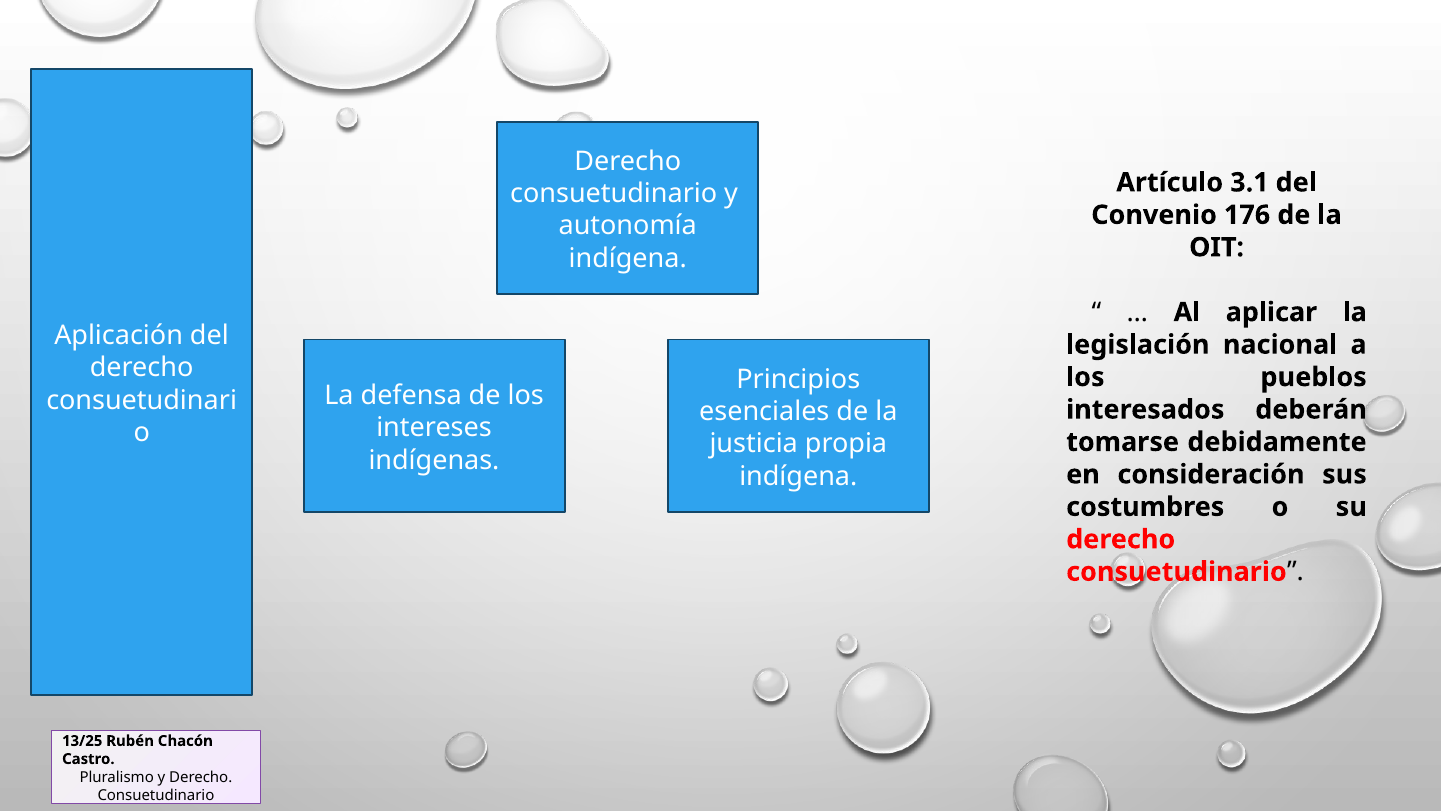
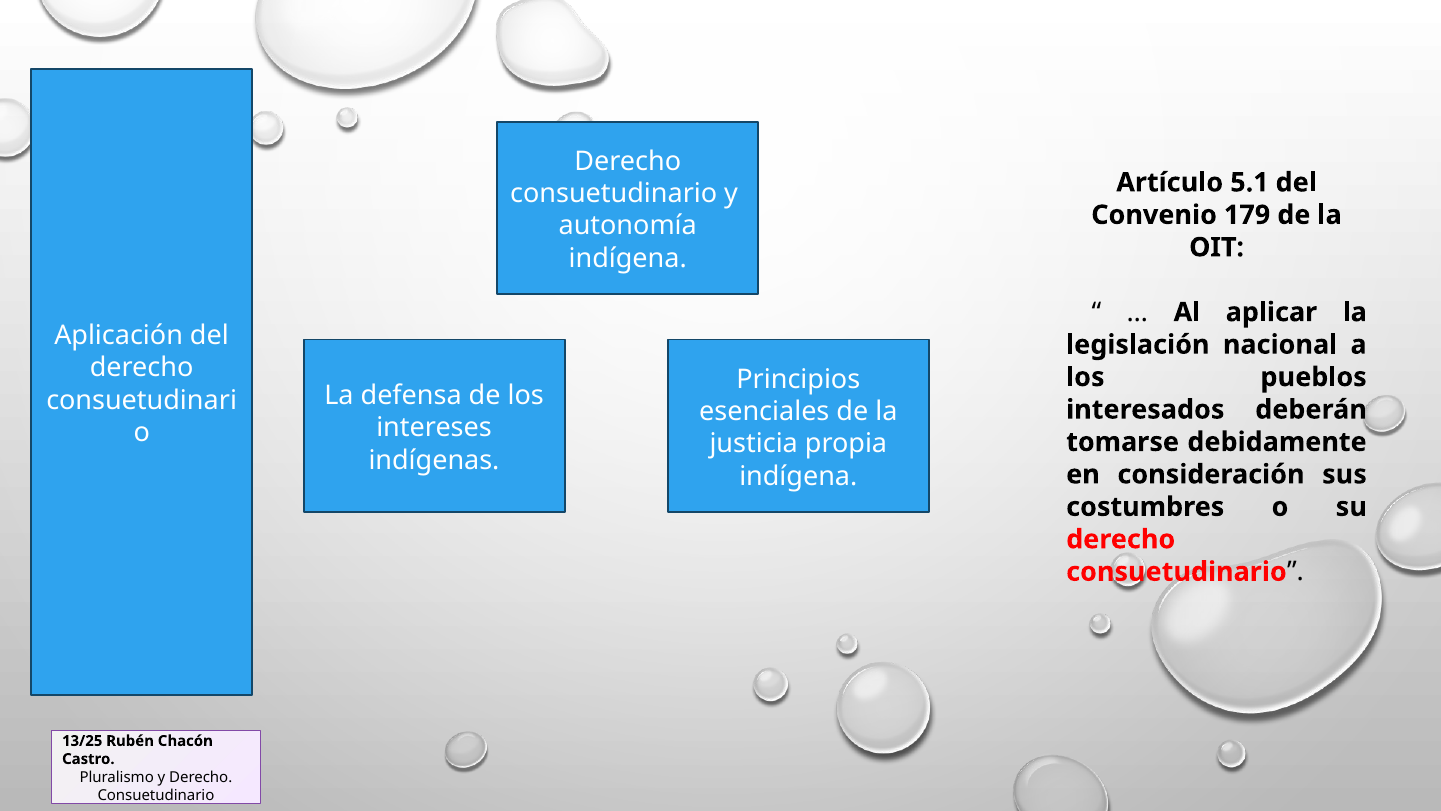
3.1: 3.1 -> 5.1 (1249, 182)
176: 176 -> 179 (1247, 215)
